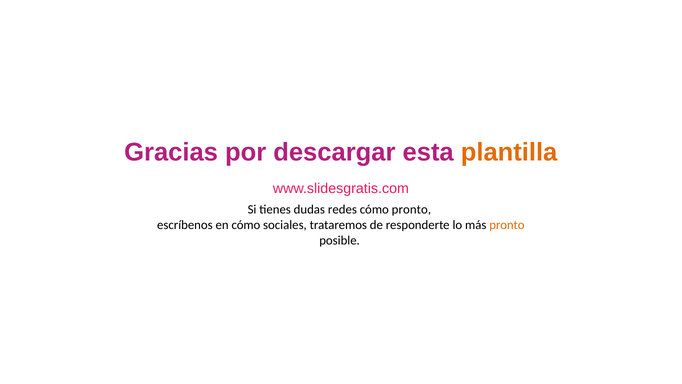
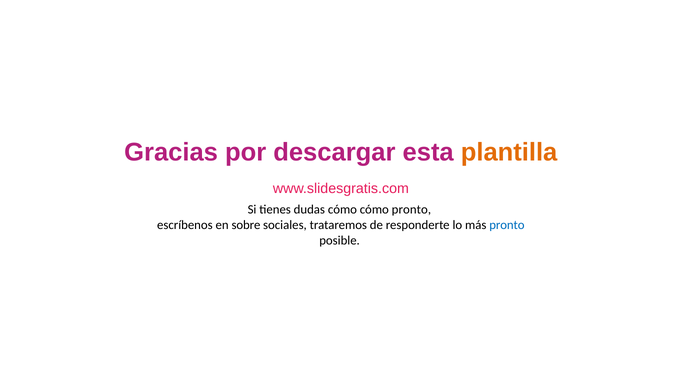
dudas redes: redes -> cómo (342, 210)
en cómo: cómo -> sobre (246, 225)
pronto colour: orange -> blue (507, 225)
